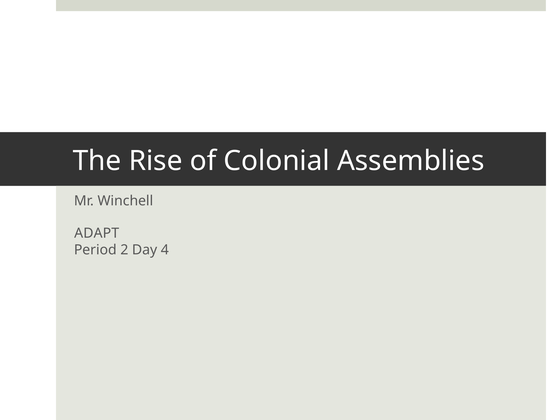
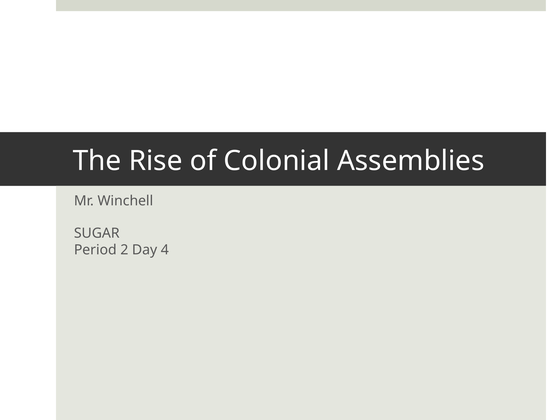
ADAPT: ADAPT -> SUGAR (97, 233)
